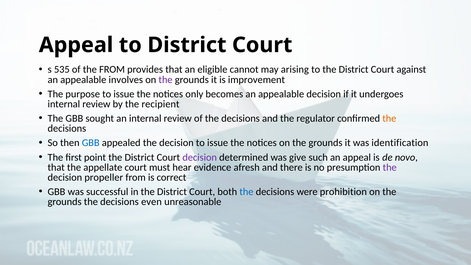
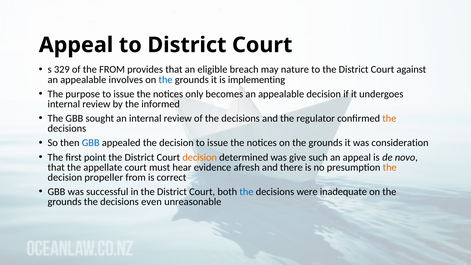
535: 535 -> 329 (62, 70)
cannot: cannot -> breach (244, 70)
arising: arising -> nature (295, 70)
the colour: purple -> blue (166, 80)
improvement: improvement -> implementing (257, 80)
recipient: recipient -> informed (161, 104)
identification: identification -> consideration (400, 143)
decision colour: purple -> orange (200, 157)
the colour: purple -> orange (390, 167)
prohibition: prohibition -> inadequate (343, 192)
